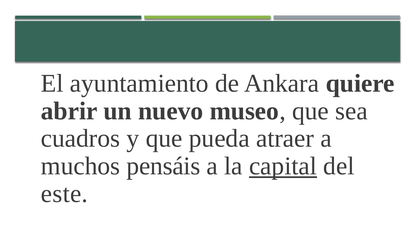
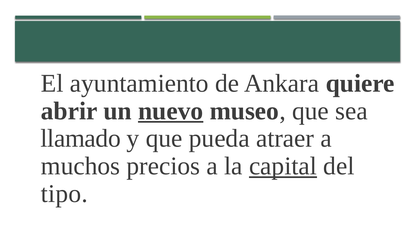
nuevo underline: none -> present (171, 111)
cuadros: cuadros -> llamado (81, 138)
pensáis: pensáis -> precios (163, 166)
este: este -> tipo (64, 193)
